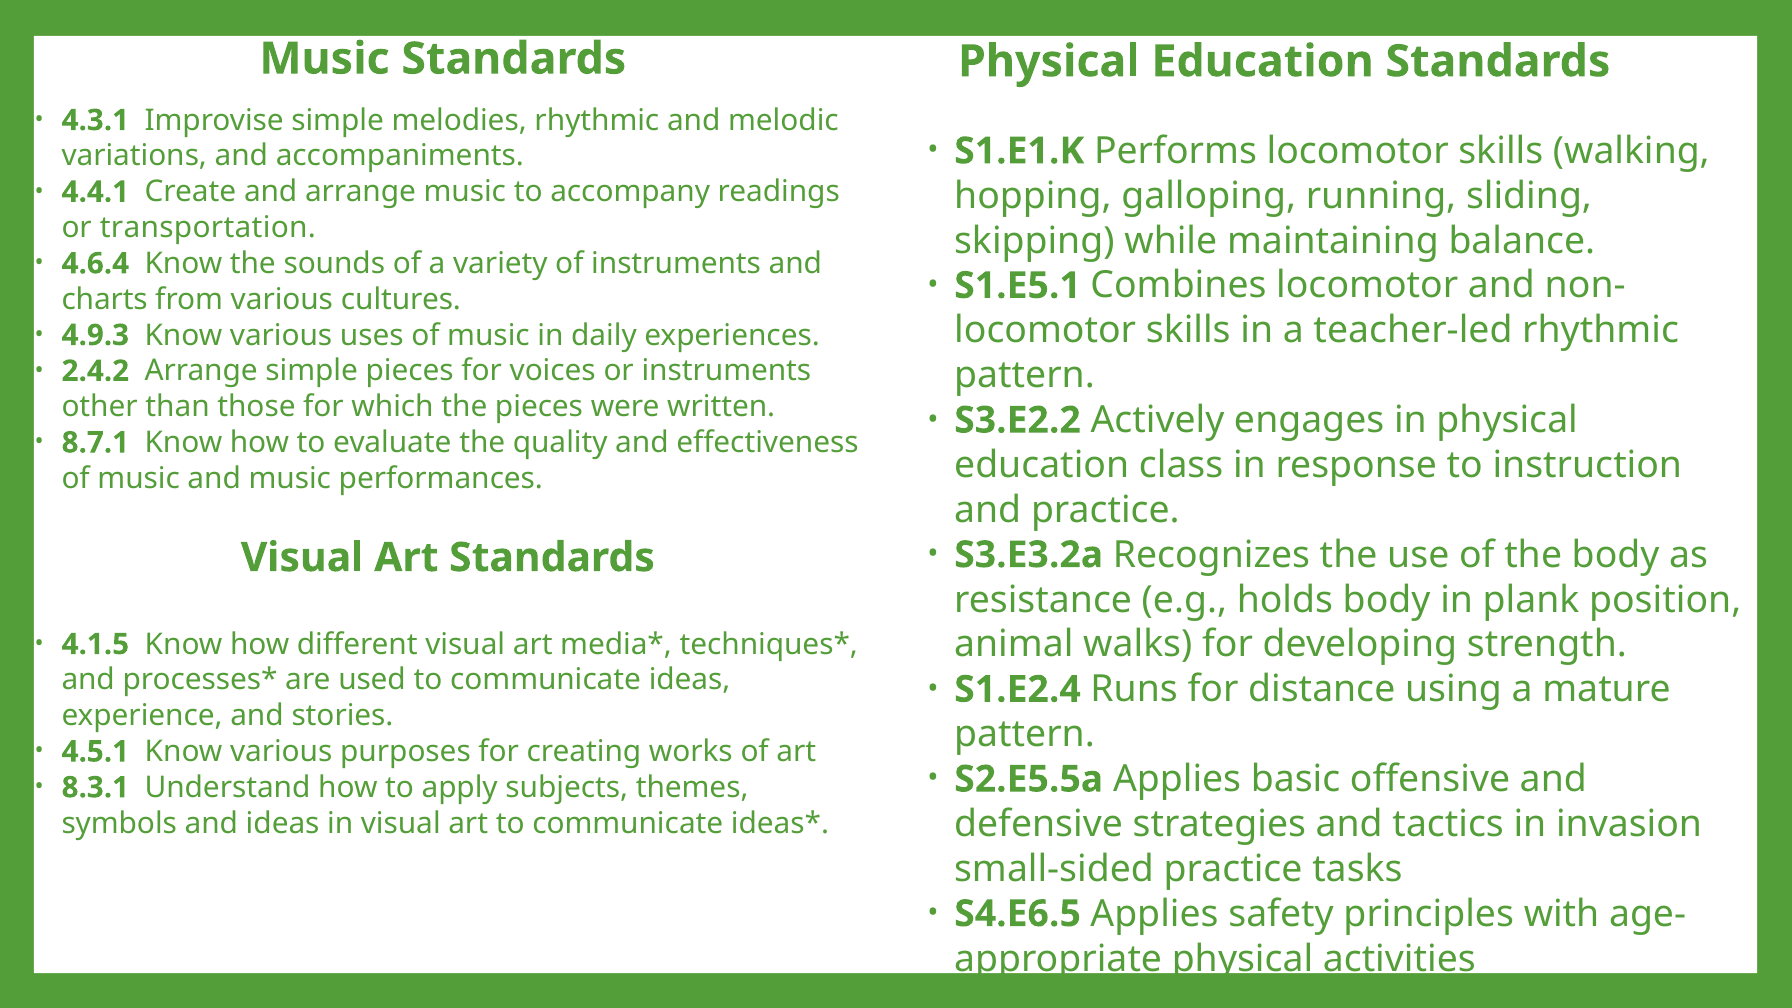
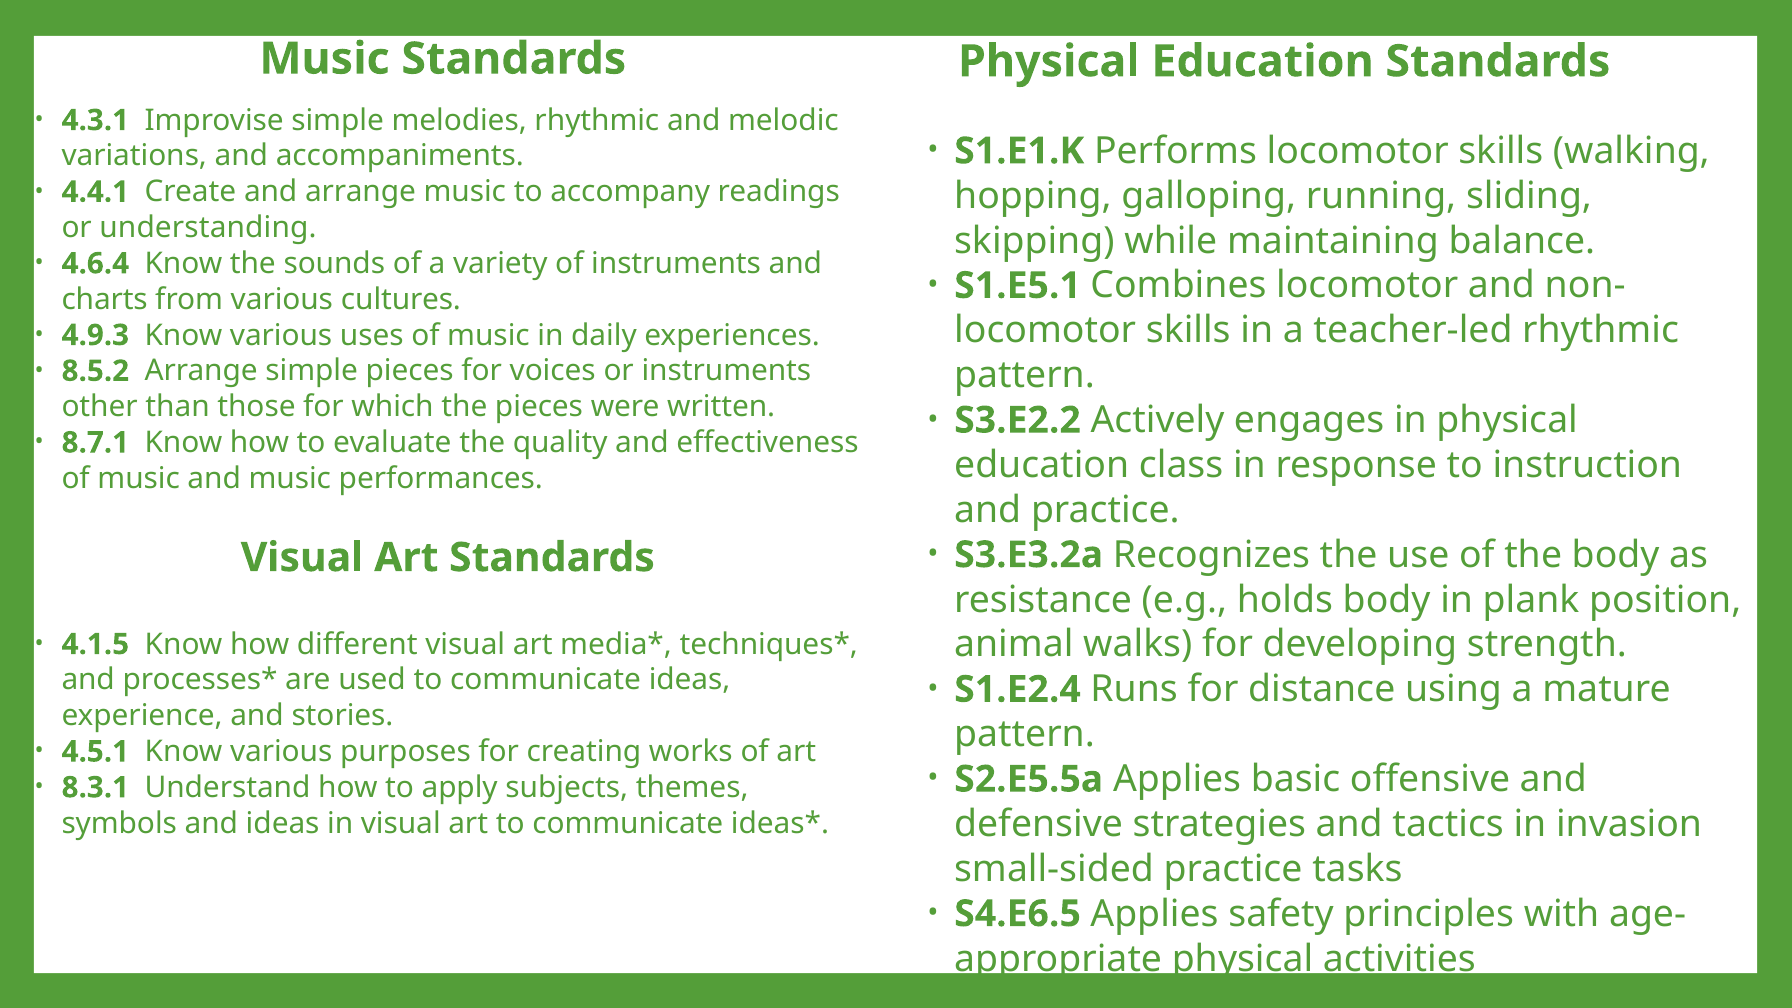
transportation: transportation -> understanding (208, 228)
2.4.2: 2.4.2 -> 8.5.2 (95, 371)
